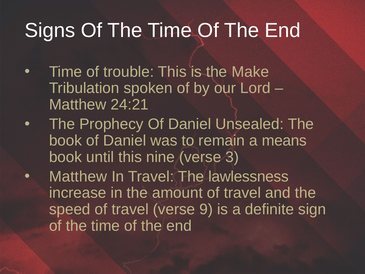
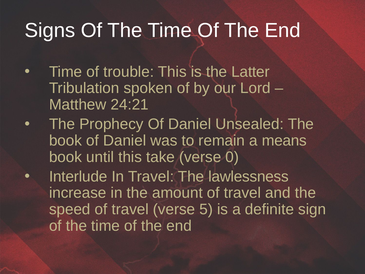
Make: Make -> Latter (250, 72)
nine: nine -> take (160, 157)
3: 3 -> 0 (232, 157)
Matthew: Matthew -> Interlude (78, 176)
9: 9 -> 5 (206, 209)
